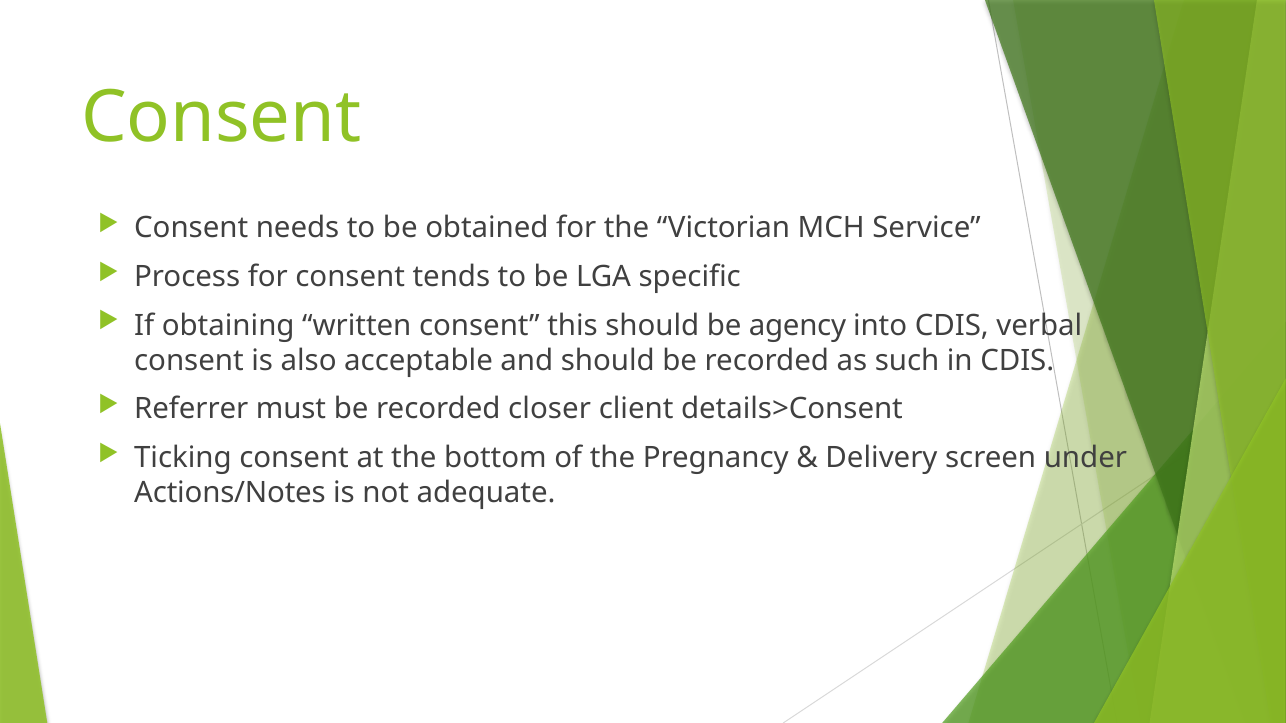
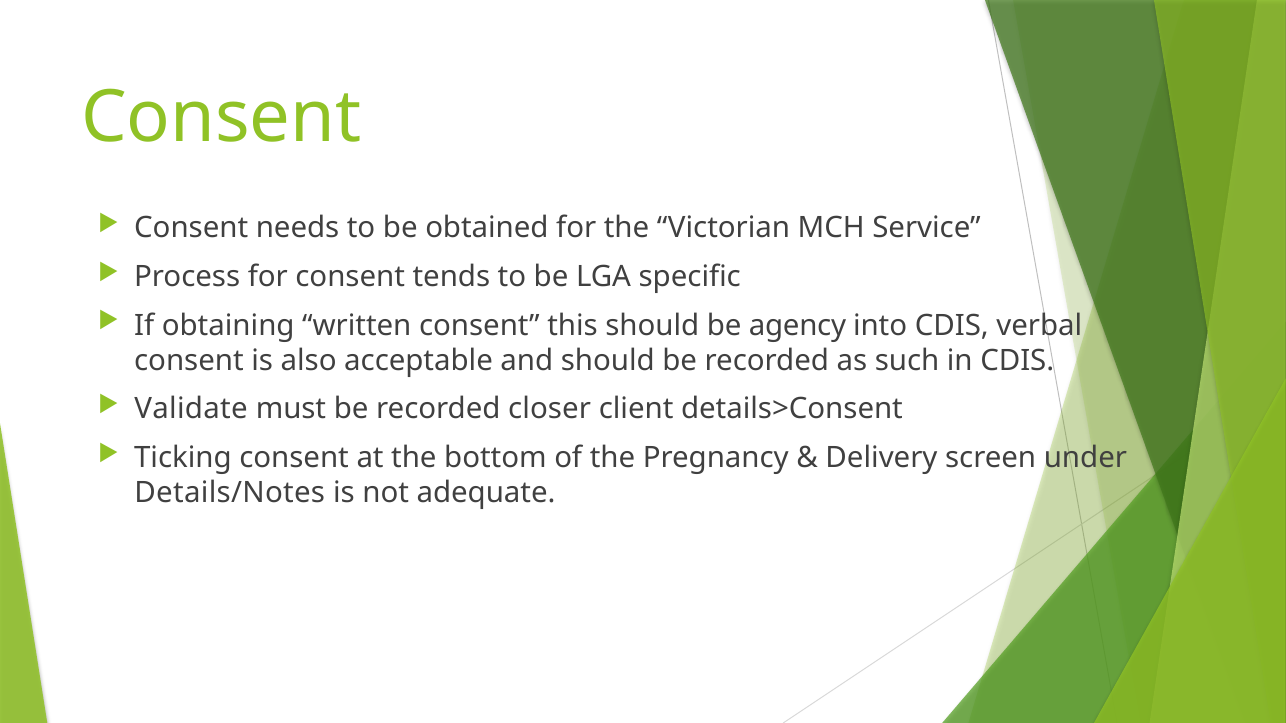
Referrer: Referrer -> Validate (191, 409)
Actions/Notes: Actions/Notes -> Details/Notes (230, 494)
